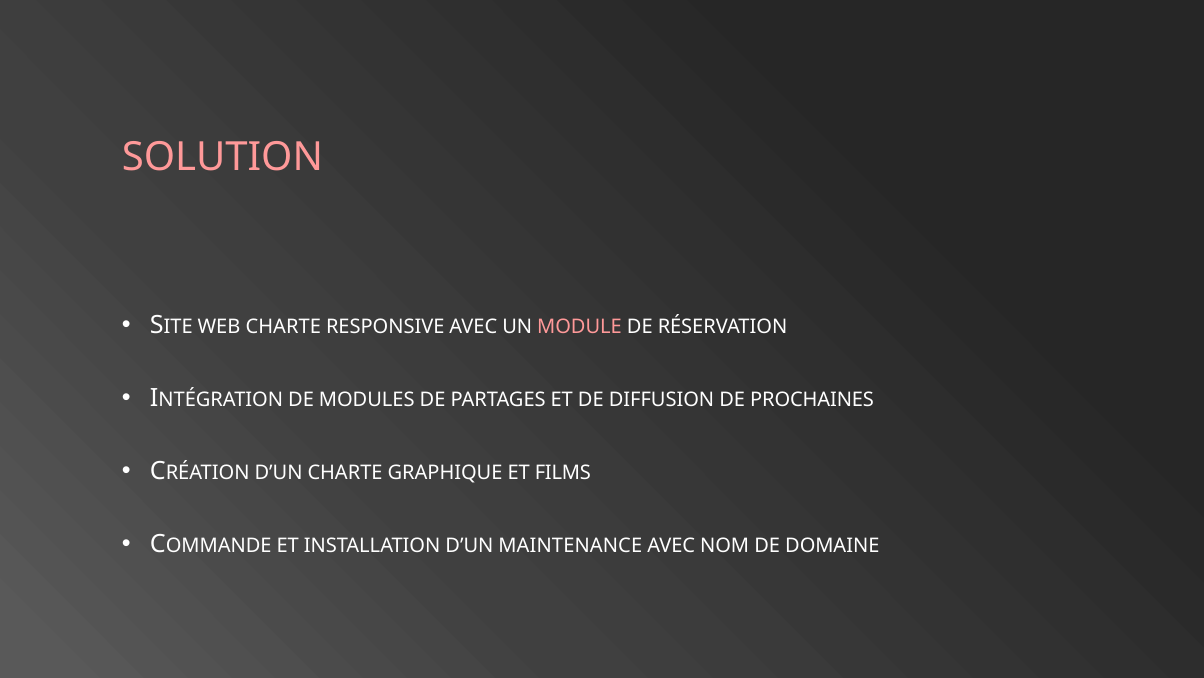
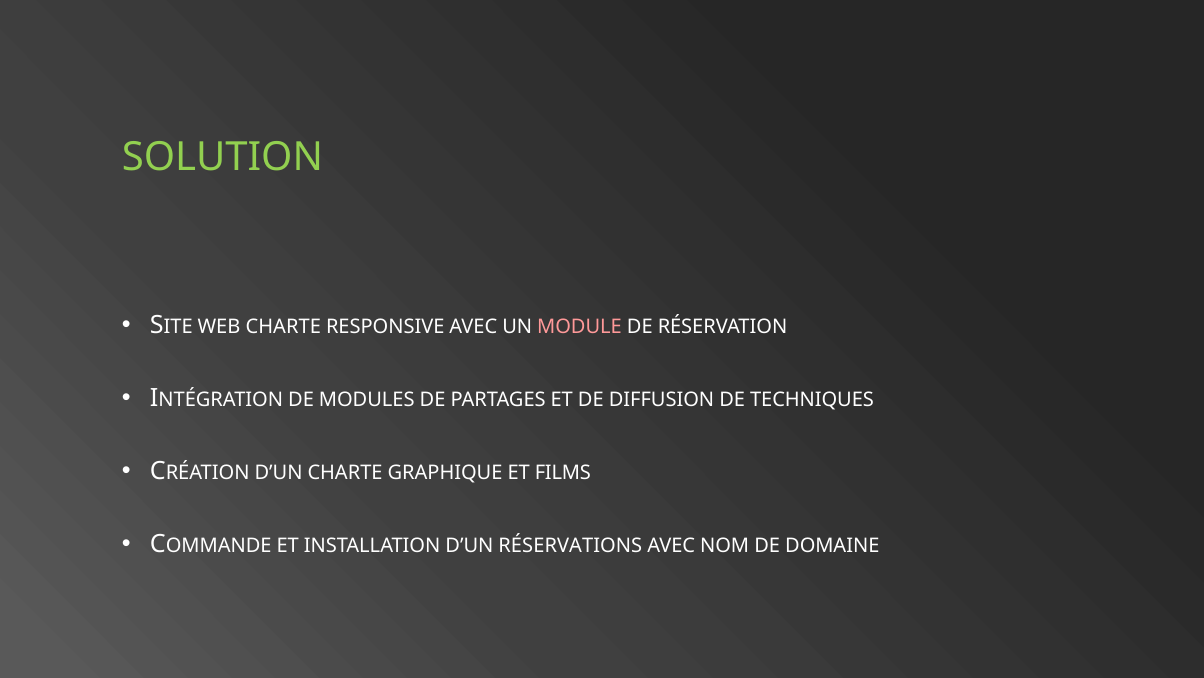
SOLUTION colour: pink -> light green (222, 157)
PROCHAINES: PROCHAINES -> TECHNIQUES (812, 400)
MAINTENANCE: MAINTENANCE -> RÉSERVATIONS (570, 545)
